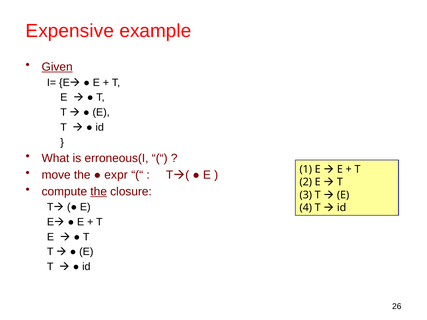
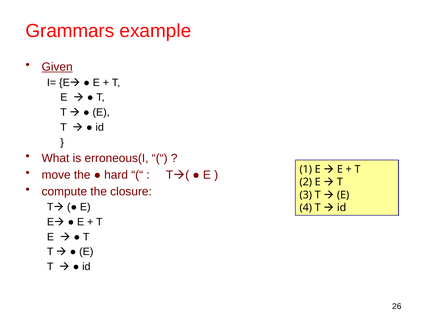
Expensive: Expensive -> Grammars (70, 31)
expr: expr -> hard (116, 175)
the underline: present -> none (99, 192)
